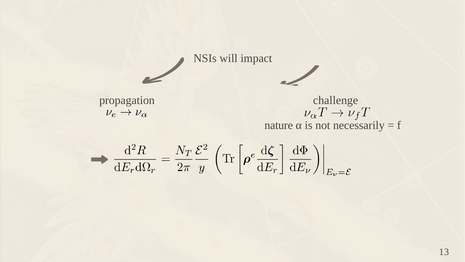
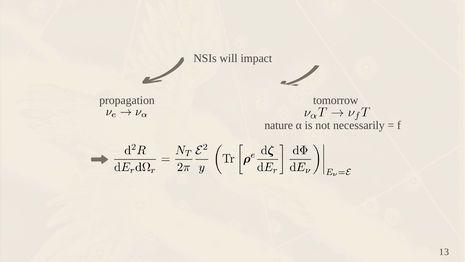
challenge: challenge -> tomorrow (336, 100)
